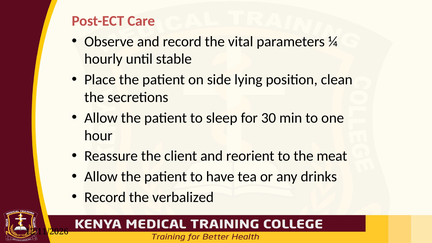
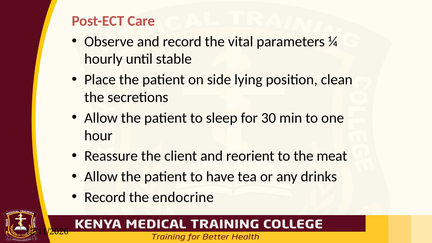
verbalized: verbalized -> endocrine (183, 197)
